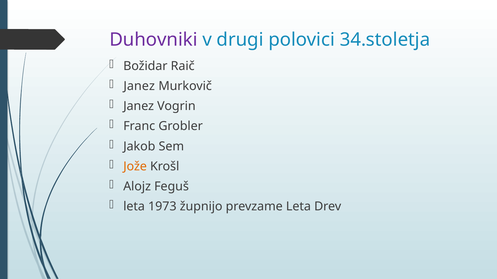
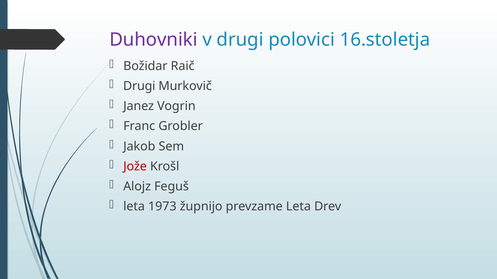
34.stoletja: 34.stoletja -> 16.stoletja (385, 40)
Janez: Janez -> Drugi (139, 86)
Jože colour: orange -> red (135, 167)
